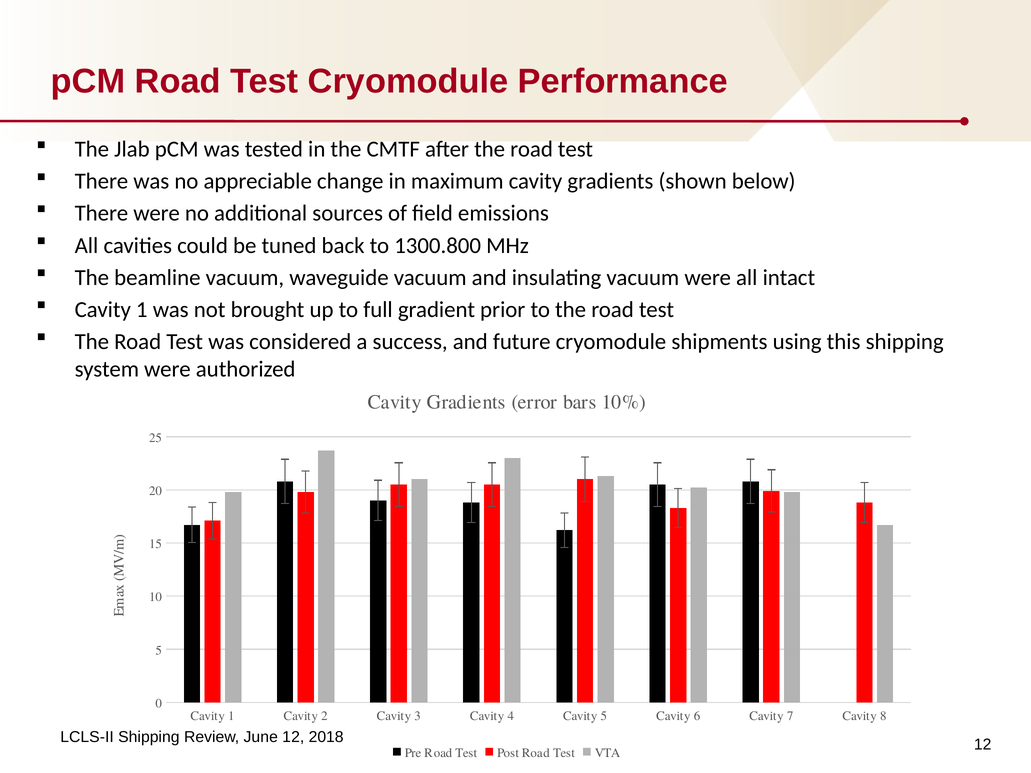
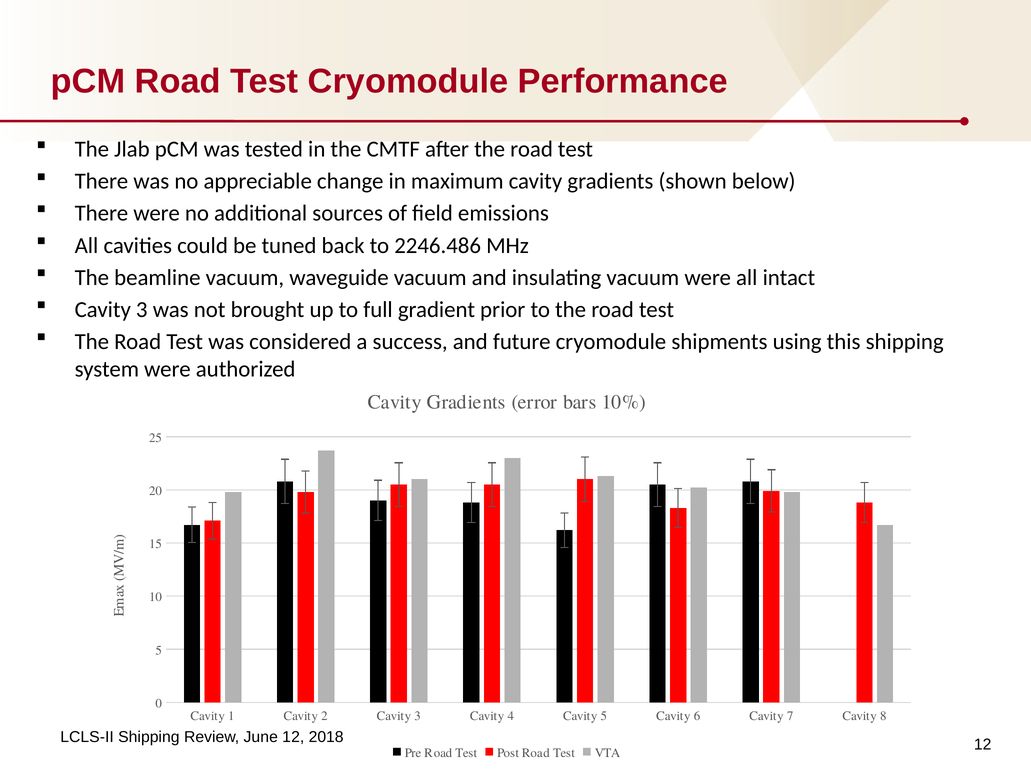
1300.800: 1300.800 -> 2246.486 (438, 246)
1: 1 -> 3 (142, 310)
